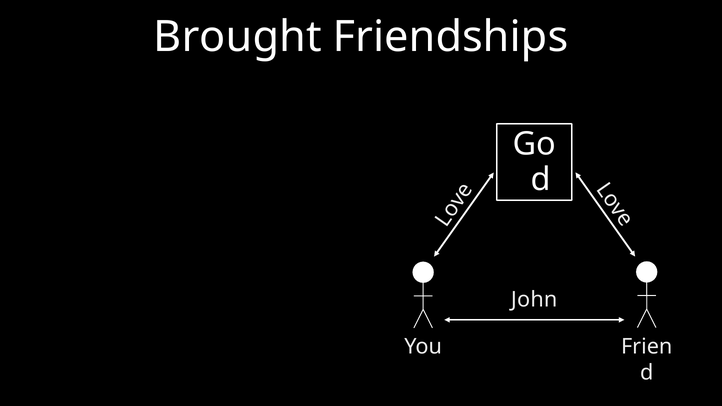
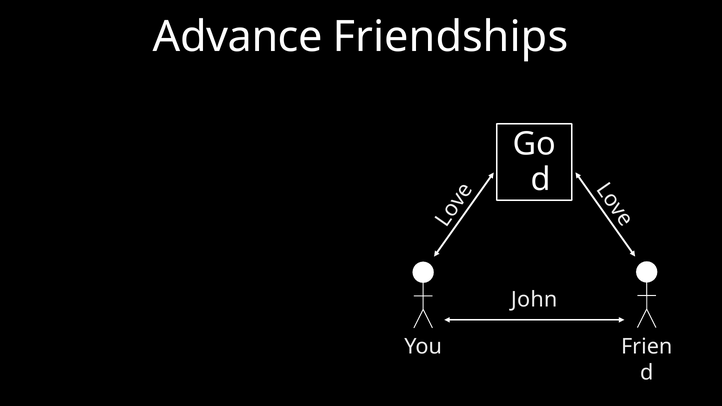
Brought: Brought -> Advance (238, 37)
